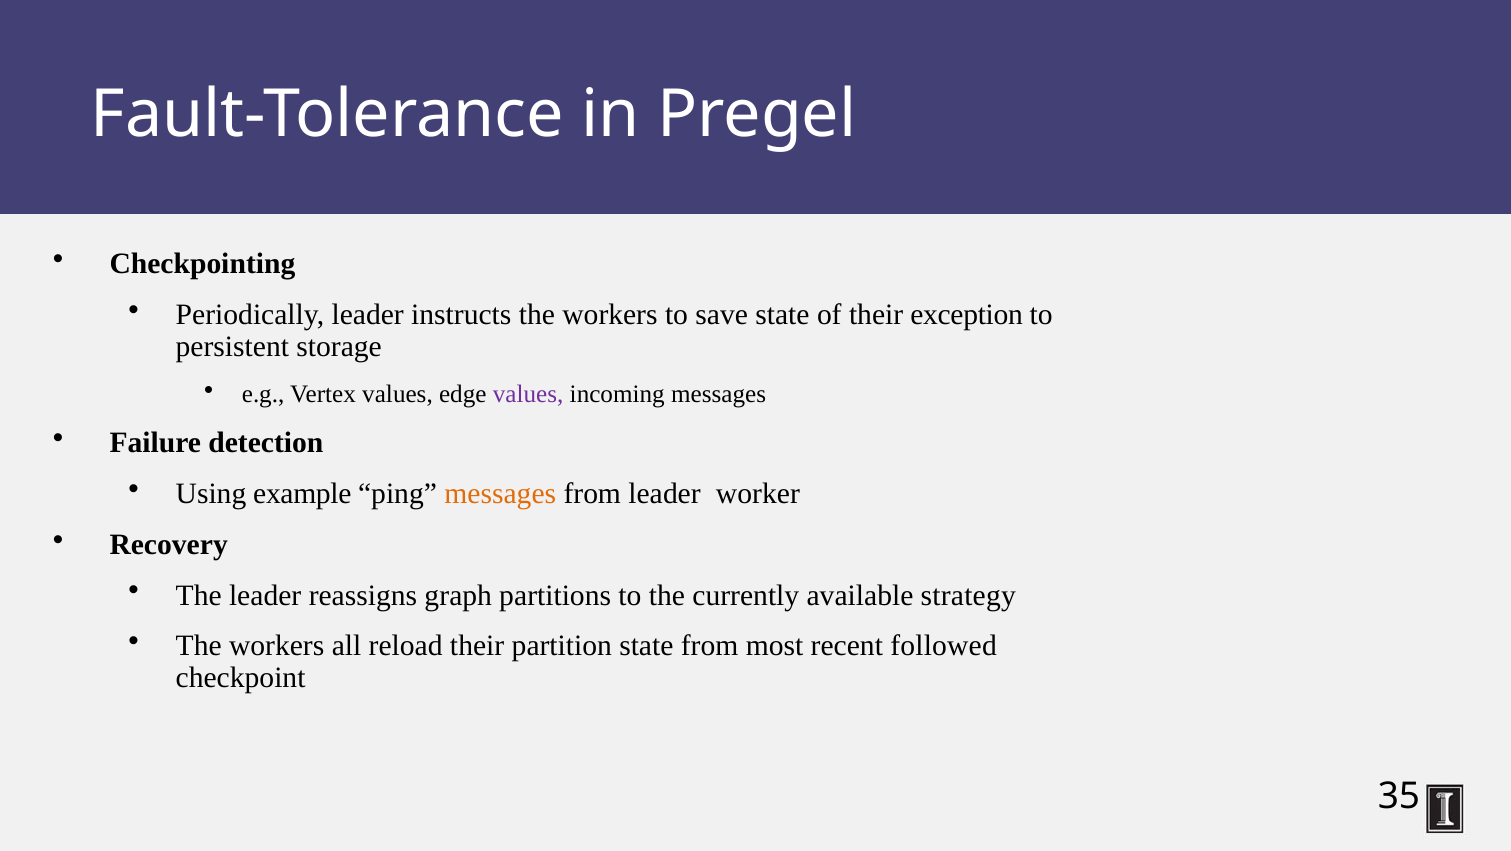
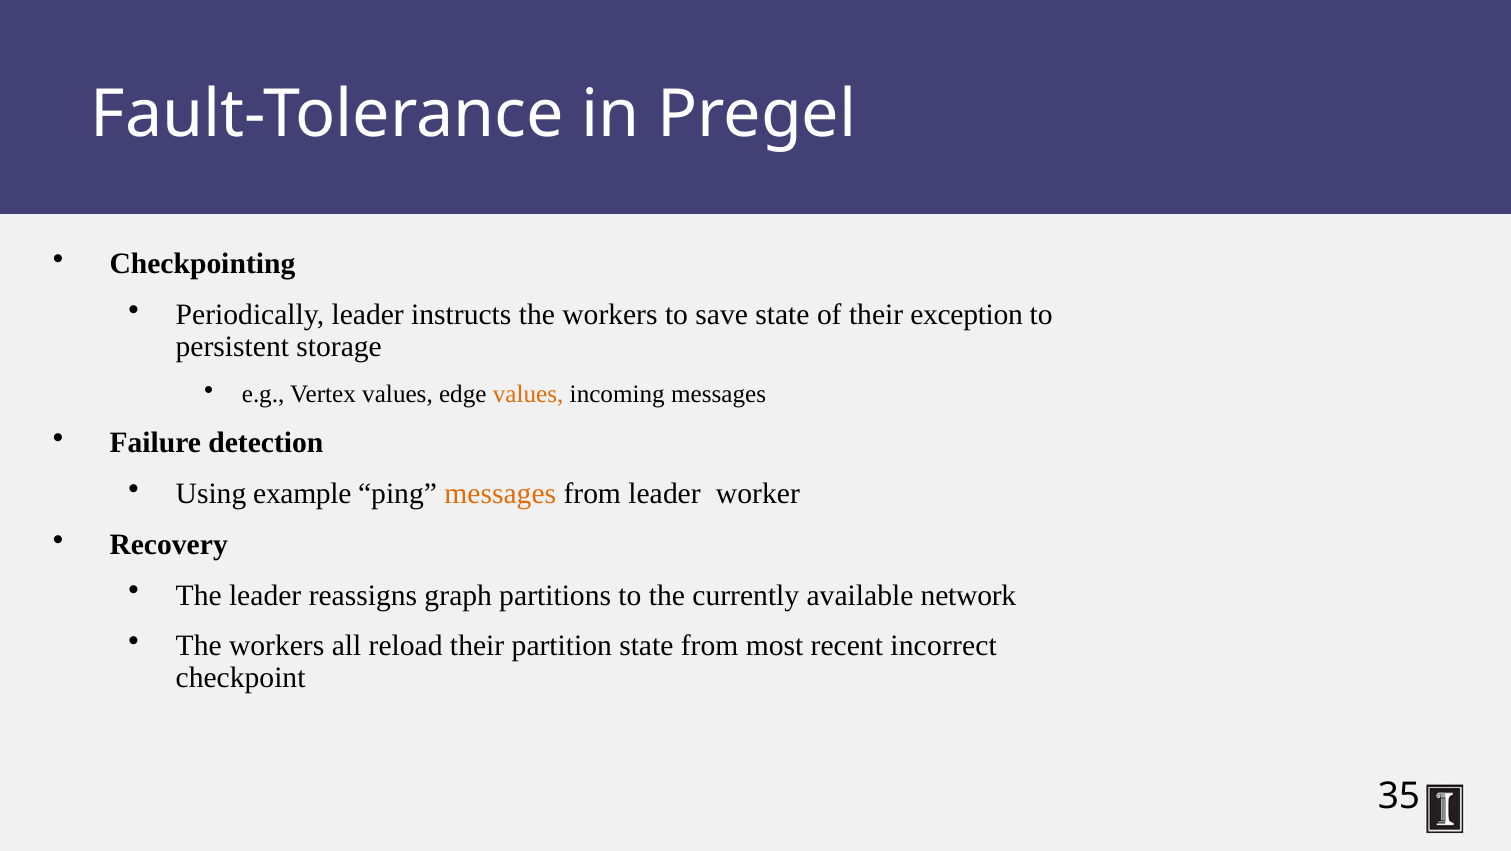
values colour: purple -> orange (528, 394)
strategy: strategy -> network (968, 596)
followed: followed -> incorrect (944, 646)
